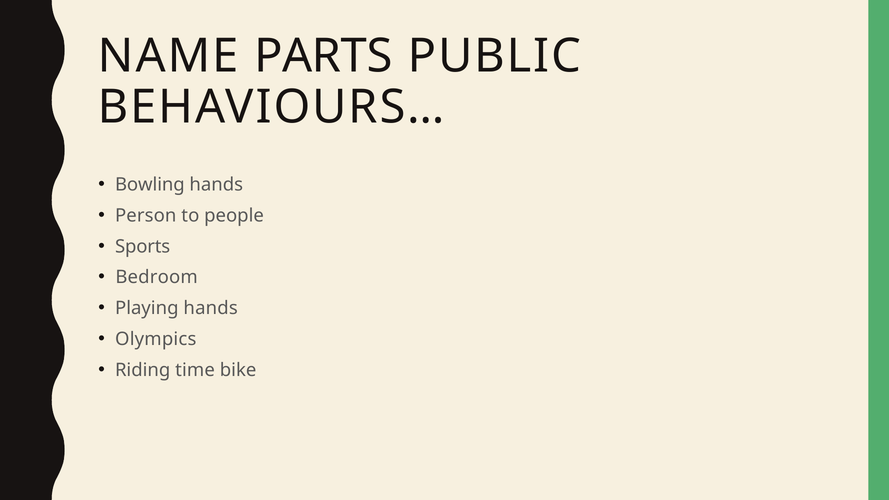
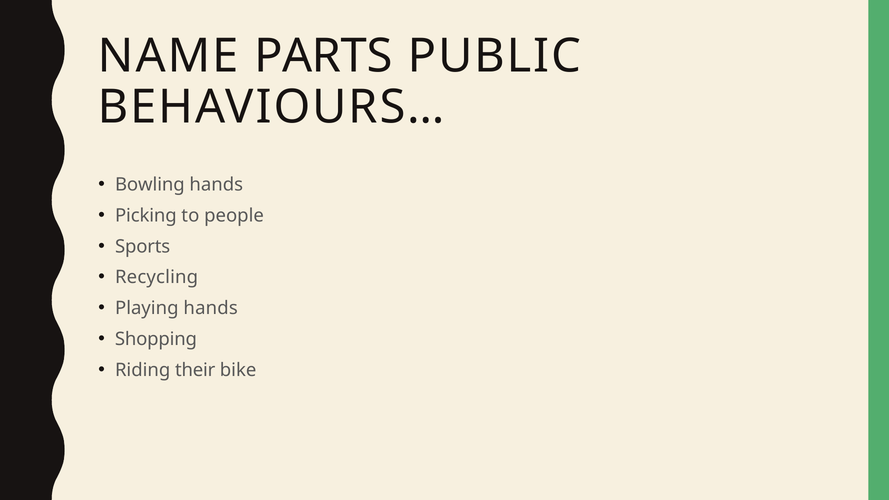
Person: Person -> Picking (146, 216)
Bedroom: Bedroom -> Recycling (157, 277)
Olympics: Olympics -> Shopping (156, 339)
time: time -> their (195, 370)
